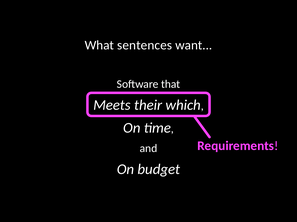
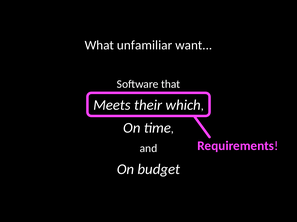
sentences: sentences -> unfamiliar (145, 45)
